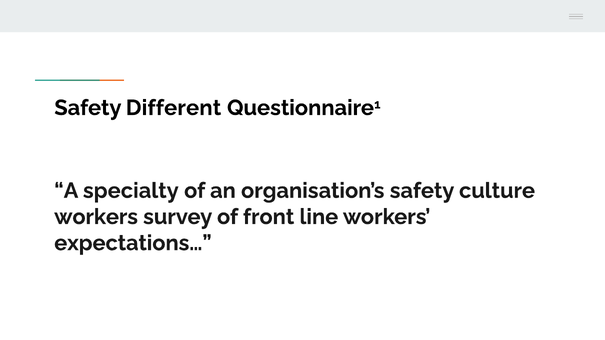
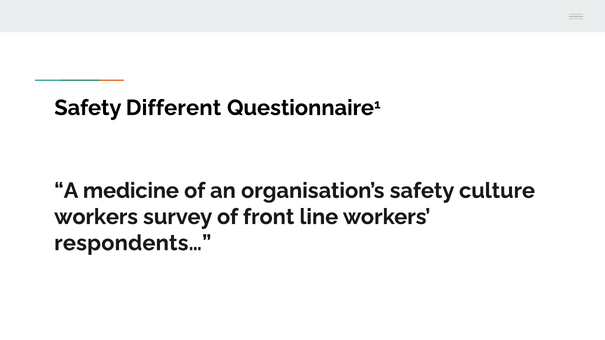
specialty: specialty -> medicine (131, 191)
expectations…: expectations… -> respondents… (133, 243)
